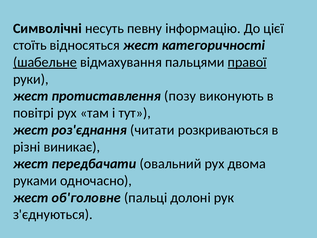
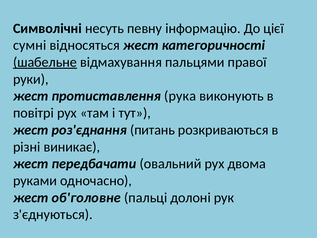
стоїть: стоїть -> сумні (30, 45)
правої underline: present -> none (247, 62)
позу: позу -> рука (180, 96)
читати: читати -> питань (153, 130)
